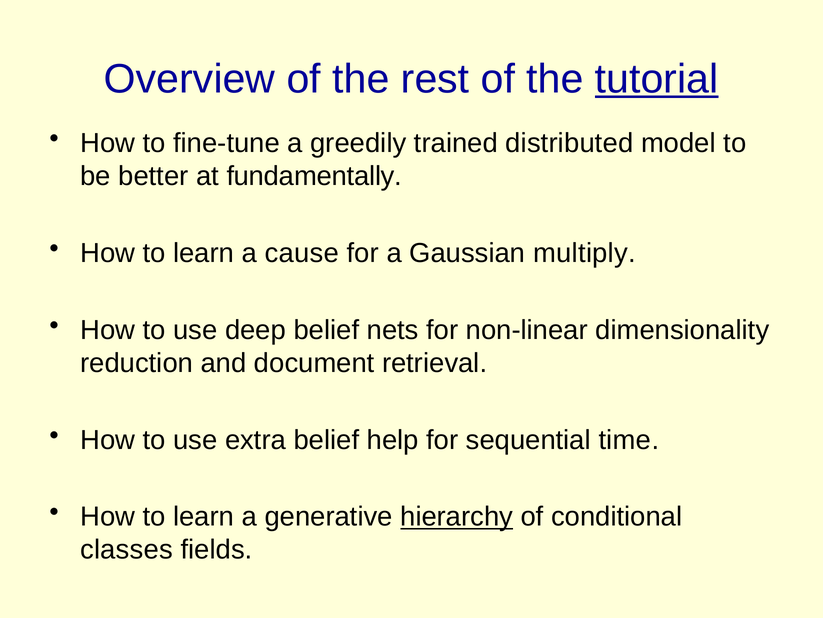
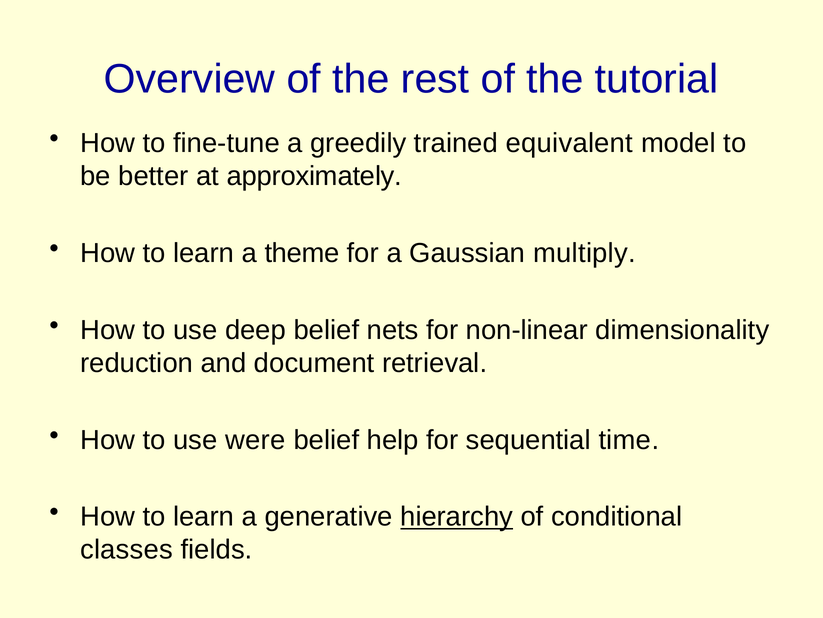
tutorial underline: present -> none (657, 79)
distributed: distributed -> equivalent (569, 143)
fundamentally: fundamentally -> approximately (314, 176)
cause: cause -> theme (302, 253)
extra: extra -> were (255, 439)
